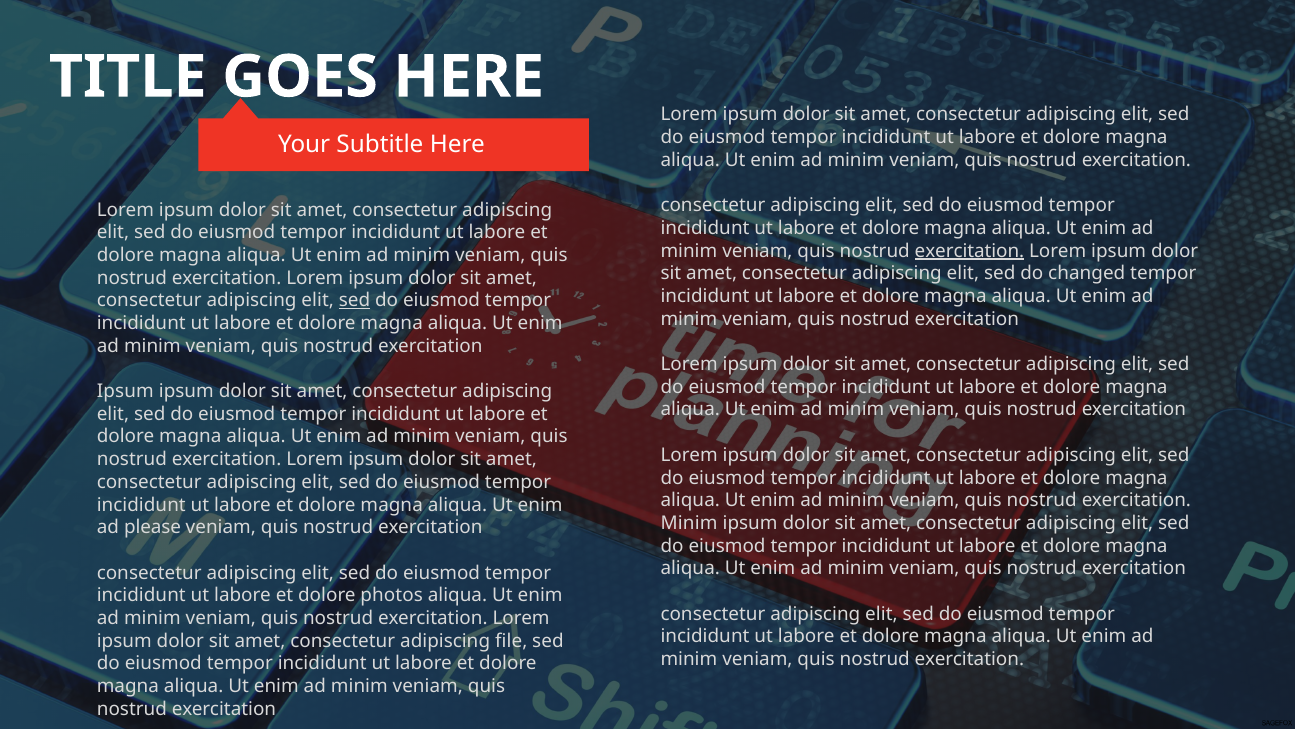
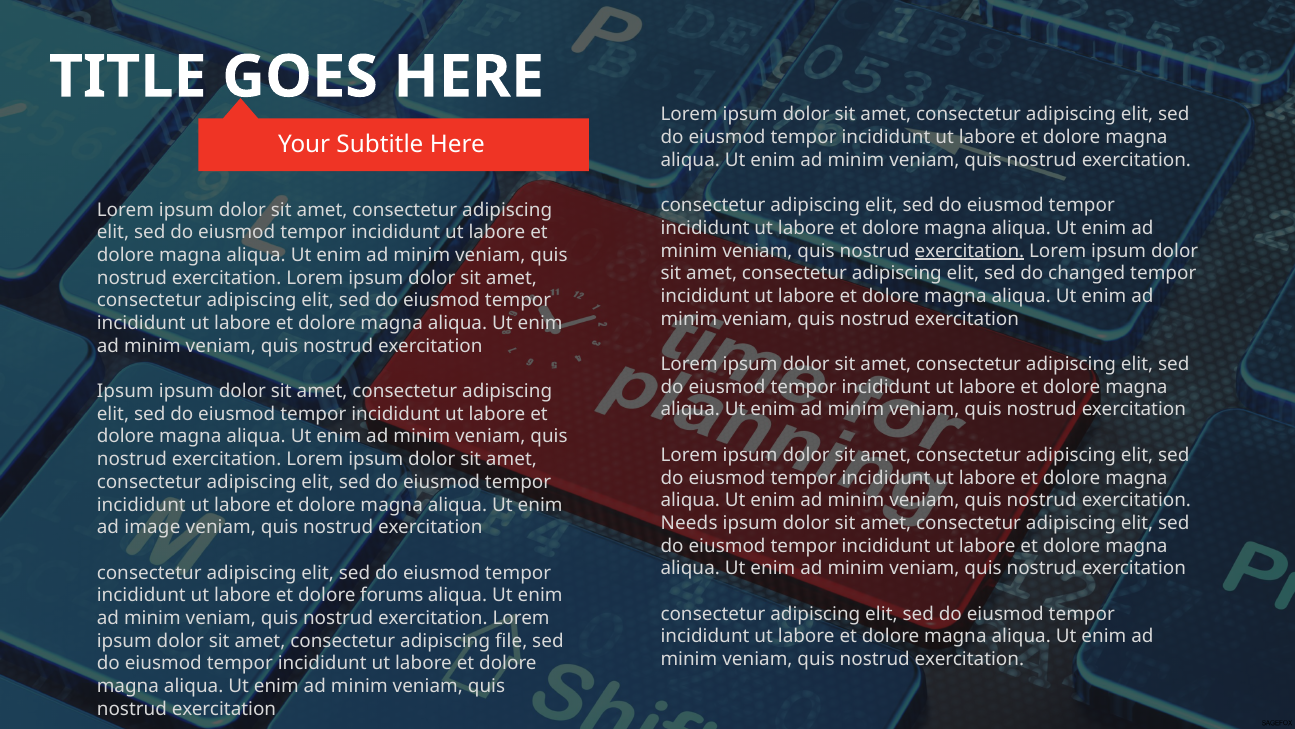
sed underline: present -> none (354, 300)
Minim: Minim -> Needs (689, 523)
please: please -> image (152, 527)
photos: photos -> forums (392, 595)
